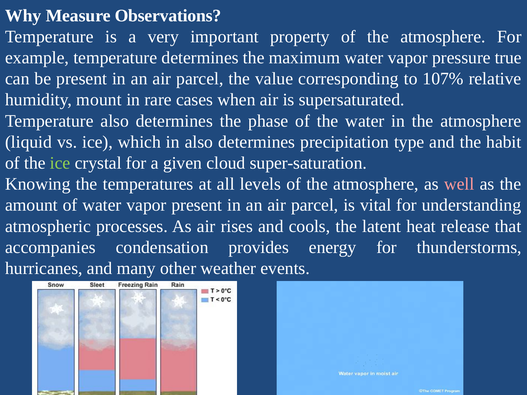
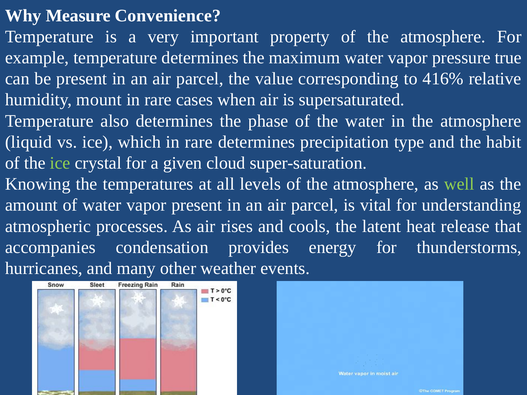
Observations: Observations -> Convenience (168, 16)
107%: 107% -> 416% (443, 79)
which in also: also -> rare (199, 142)
well colour: pink -> light green (459, 184)
